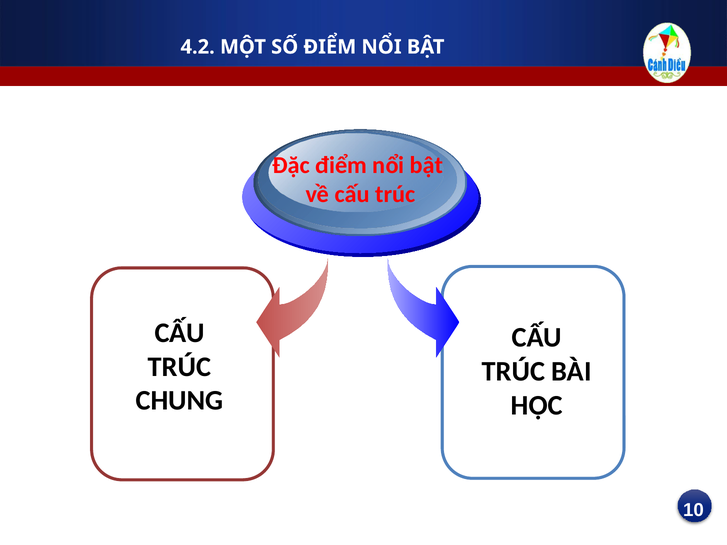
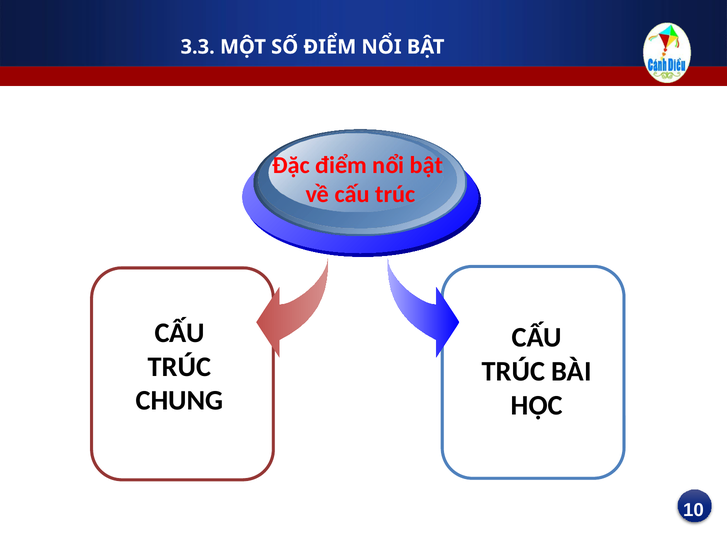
4.2: 4.2 -> 3.3 (198, 47)
